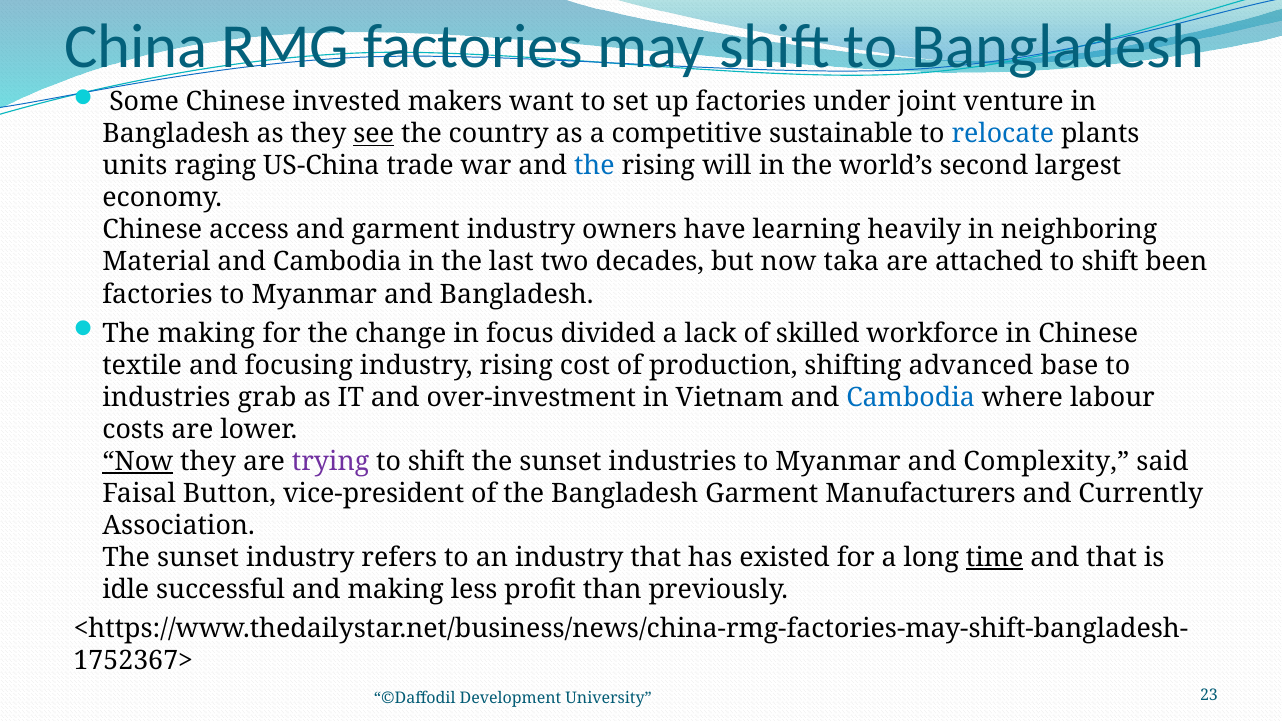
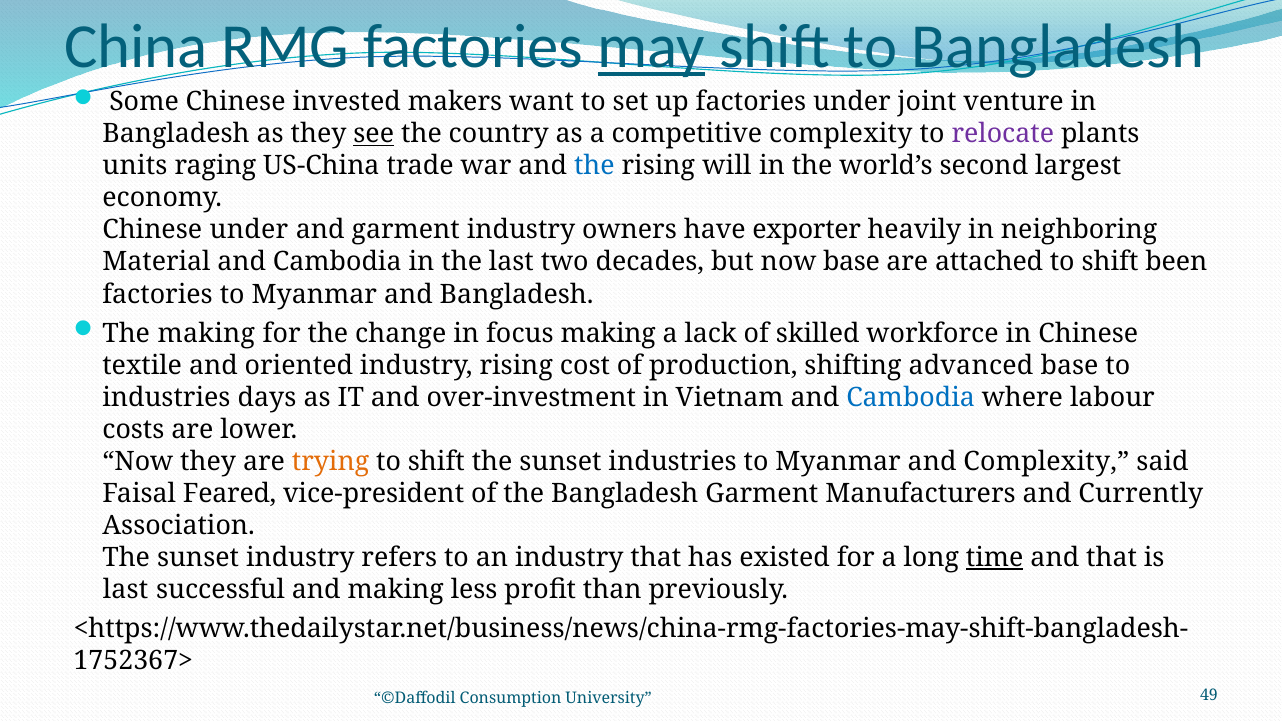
may underline: none -> present (651, 47)
competitive sustainable: sustainable -> complexity (841, 134)
relocate colour: blue -> purple (1003, 134)
Chinese access: access -> under (249, 230)
learning: learning -> exporter (807, 230)
now taka: taka -> base (852, 262)
focus divided: divided -> making (608, 333)
focusing: focusing -> oriented (299, 365)
grab: grab -> days (267, 397)
Now underline: present -> none (138, 462)
trying colour: purple -> orange (331, 462)
Button: Button -> Feared (230, 494)
idle: idle -> last (126, 590)
Development: Development -> Consumption (511, 698)
23: 23 -> 49 (1209, 696)
